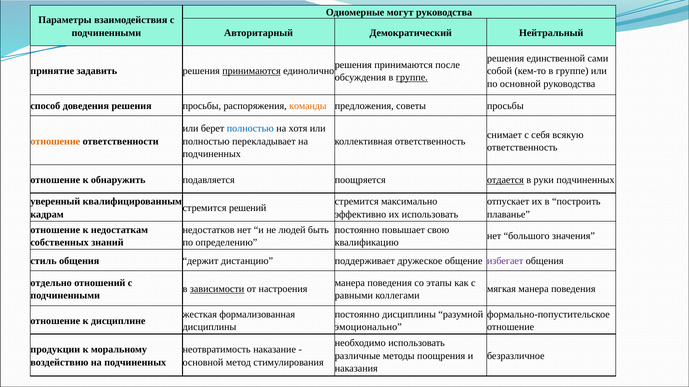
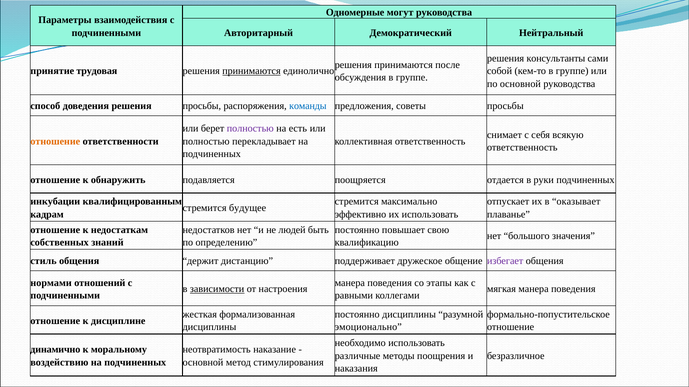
единственной: единственной -> консультанты (556, 58)
задавить: задавить -> трудовая (97, 71)
группе underline: present -> none (412, 78)
команды colour: orange -> blue (308, 106)
полностью colour: blue -> purple (250, 129)
хотя: хотя -> есть (298, 129)
отдается underline: present -> none (505, 180)
уверенный: уверенный -> инкубации (55, 202)
построить: построить -> оказывает (576, 202)
решений: решений -> будущее (248, 208)
отдельно: отдельно -> нормами (51, 283)
продукции: продукции -> динамично (55, 350)
